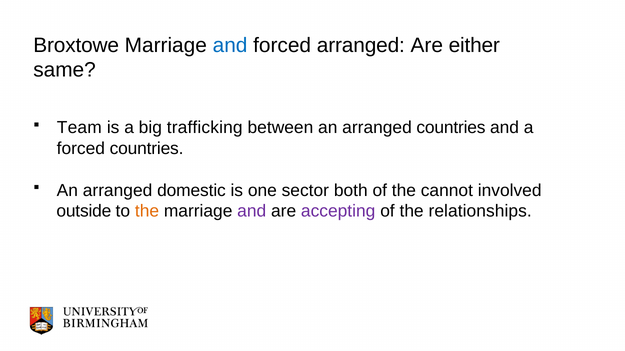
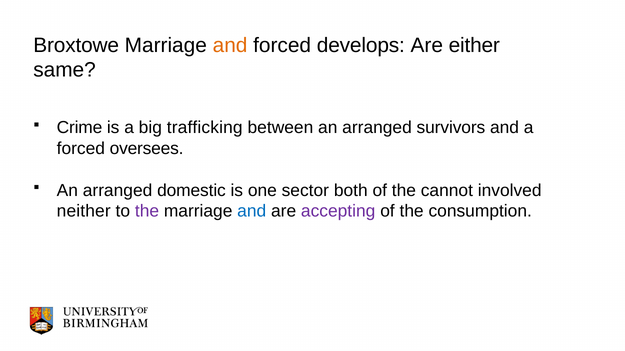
and colour: blue -> orange (230, 45)
forced arranged: arranged -> develops (361, 45)
Team: Team -> Crime (80, 128)
arranged countries: countries -> survivors (451, 128)
forced countries: countries -> oversees (147, 149)
outside: outside -> neither (84, 212)
the colour: orange -> purple (147, 212)
and colour: purple -> blue (252, 212)
relationships: relationships -> consumption (480, 212)
